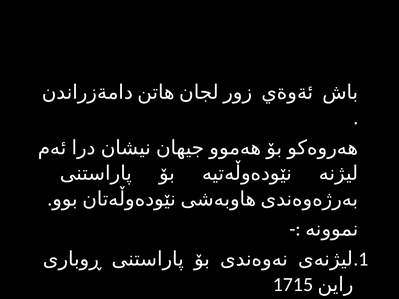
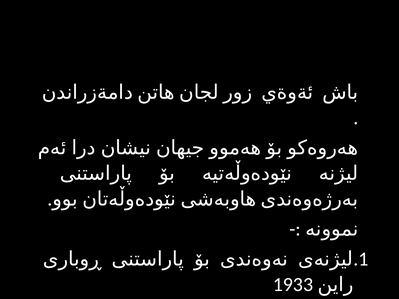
1715: 1715 -> 1933 (293, 285)
